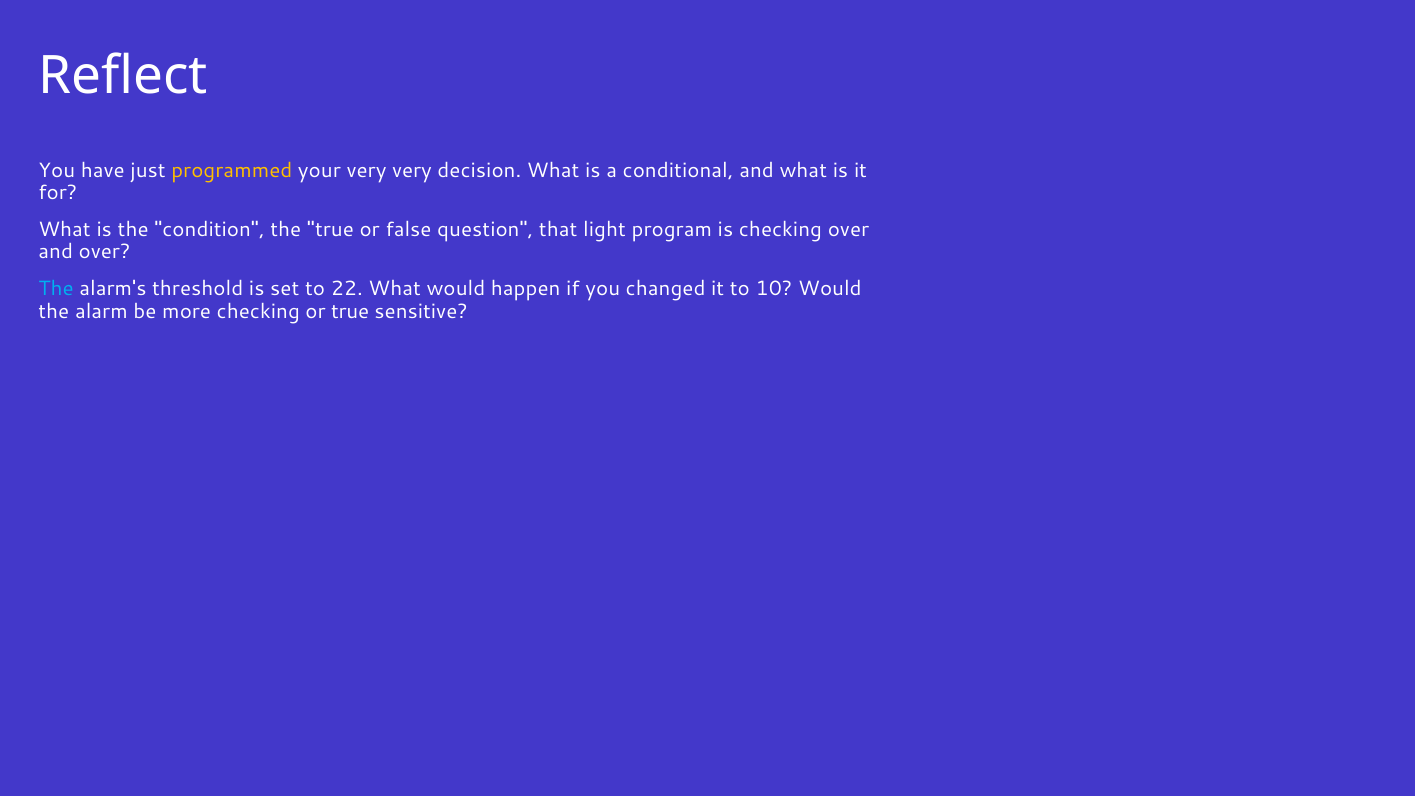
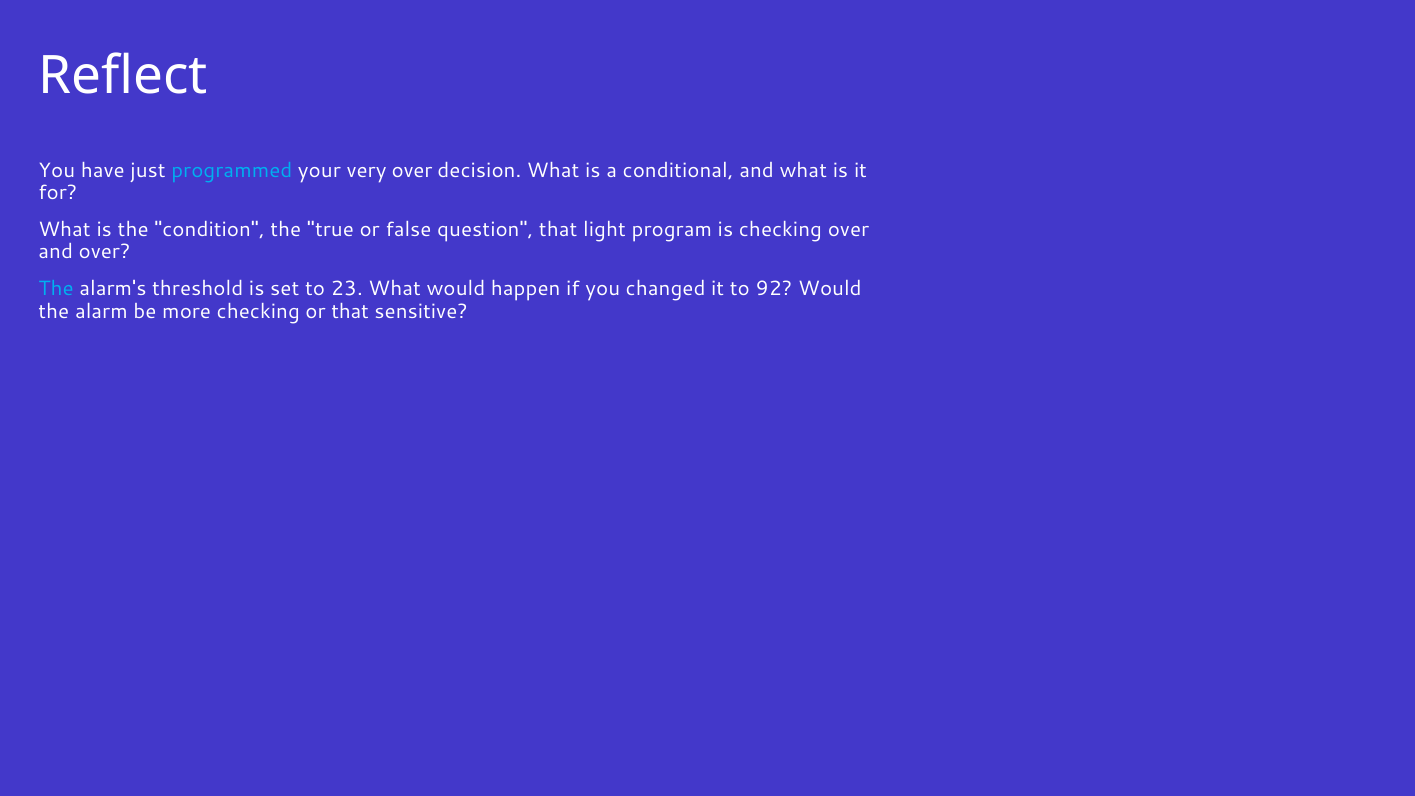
programmed colour: yellow -> light blue (232, 170)
very very: very -> over (412, 170)
22: 22 -> 23 (347, 289)
10: 10 -> 92 (774, 289)
or true: true -> that (350, 311)
